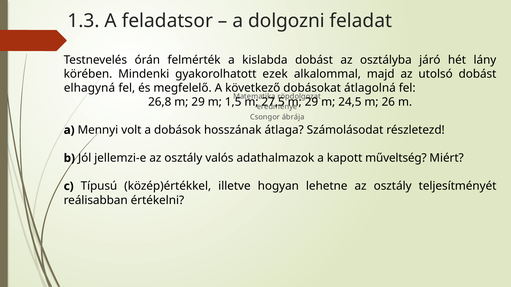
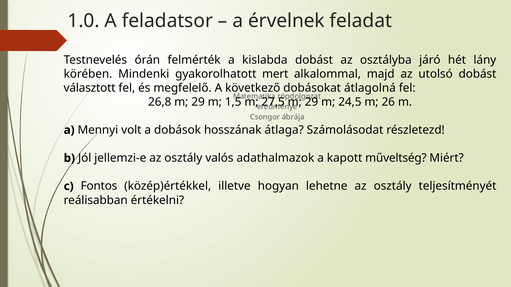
1.3: 1.3 -> 1.0 (84, 21)
dolgozni: dolgozni -> érvelnek (286, 21)
ezek: ezek -> mert (275, 74)
elhagyná: elhagyná -> választott (90, 88)
Típusú: Típusú -> Fontos (99, 186)
